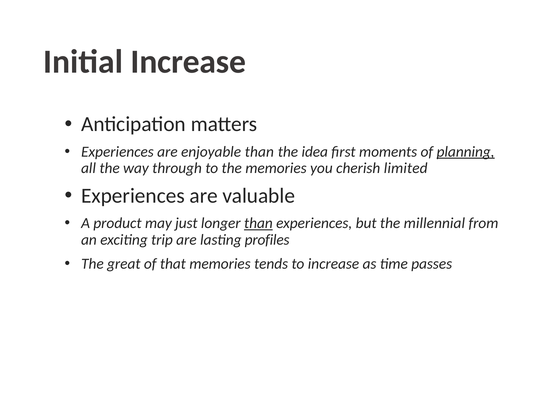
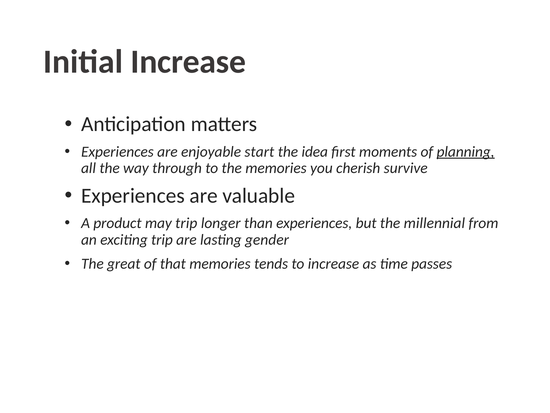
enjoyable than: than -> start (259, 151)
limited: limited -> survive (406, 168)
may just: just -> trip (186, 223)
than underline: present -> none (258, 223)
profiles: profiles -> gender (267, 239)
